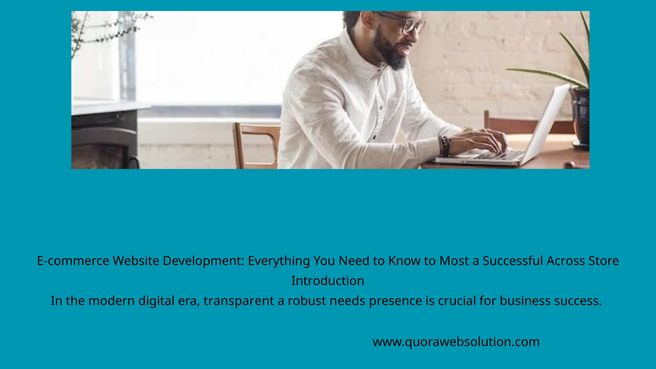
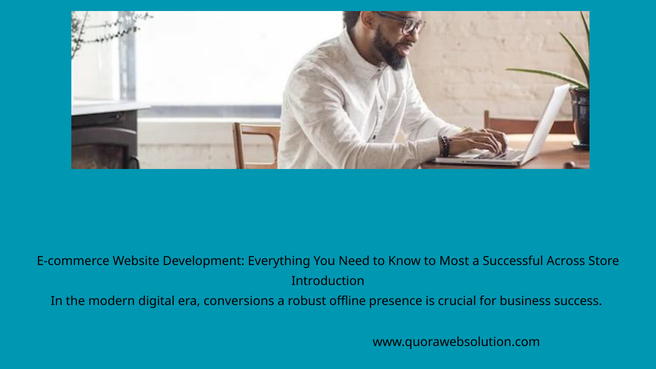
transparent: transparent -> conversions (239, 301)
needs: needs -> offline (348, 301)
